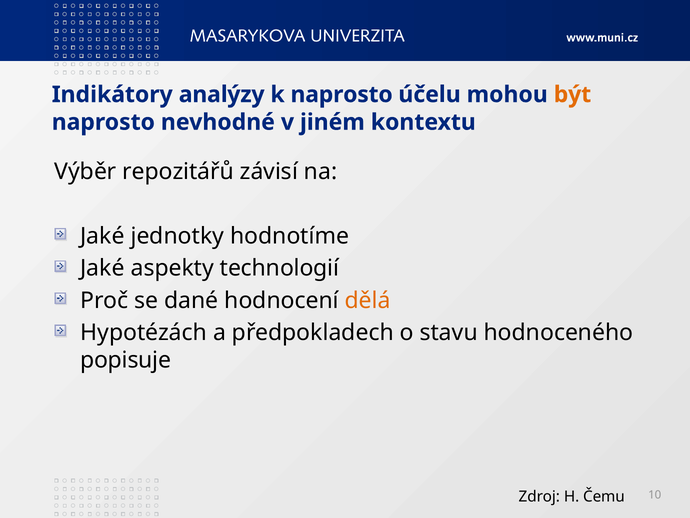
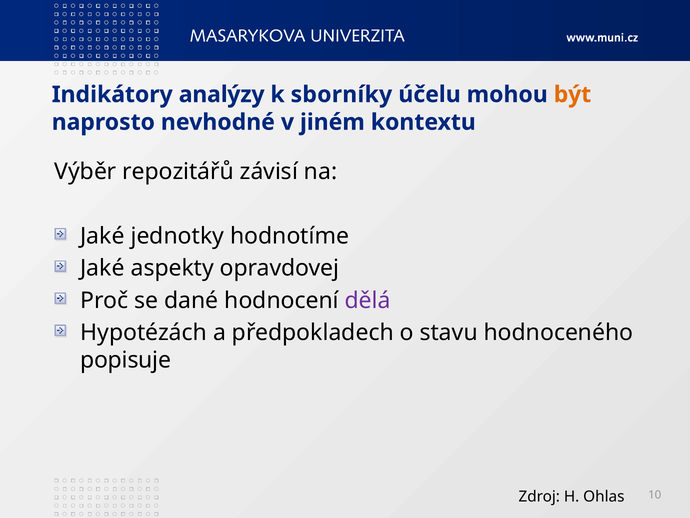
k naprosto: naprosto -> sborníky (341, 94)
technologií: technologií -> opravdovej (280, 268)
dělá colour: orange -> purple (368, 300)
Čemu: Čemu -> Ohlas (604, 496)
